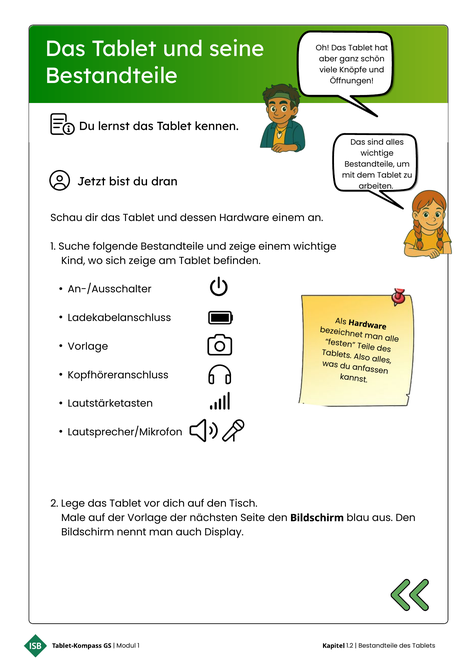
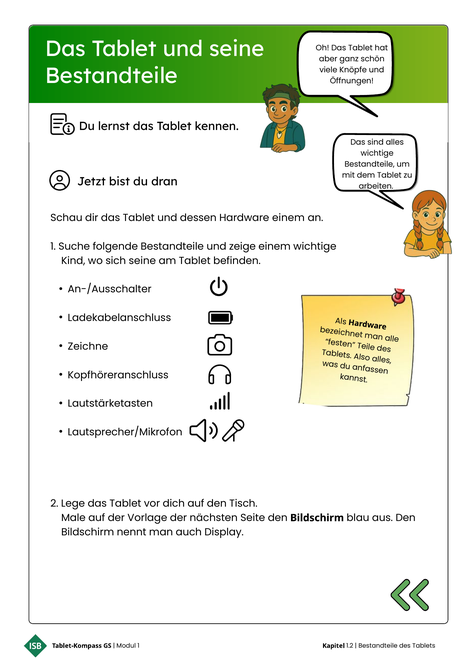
sich zeige: zeige -> seine (142, 261)
Vorlage: Vorlage -> Zeichne (88, 346)
